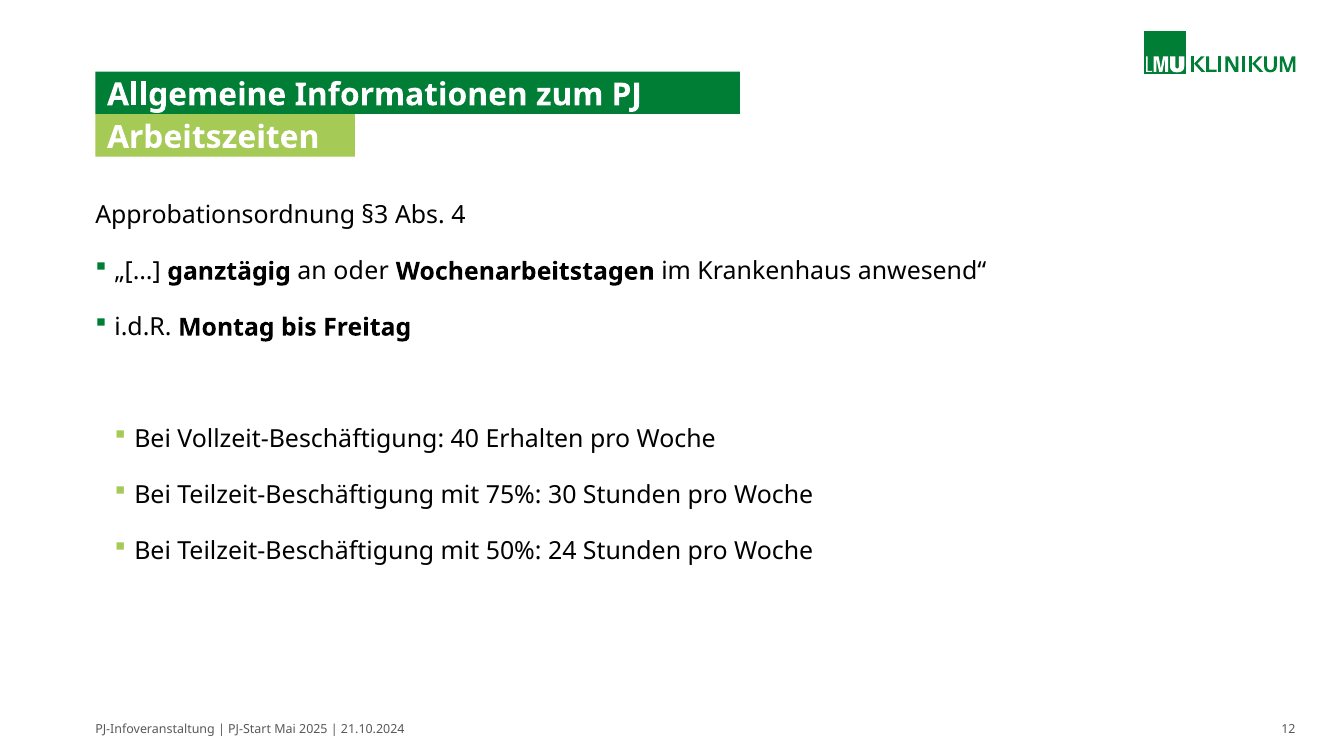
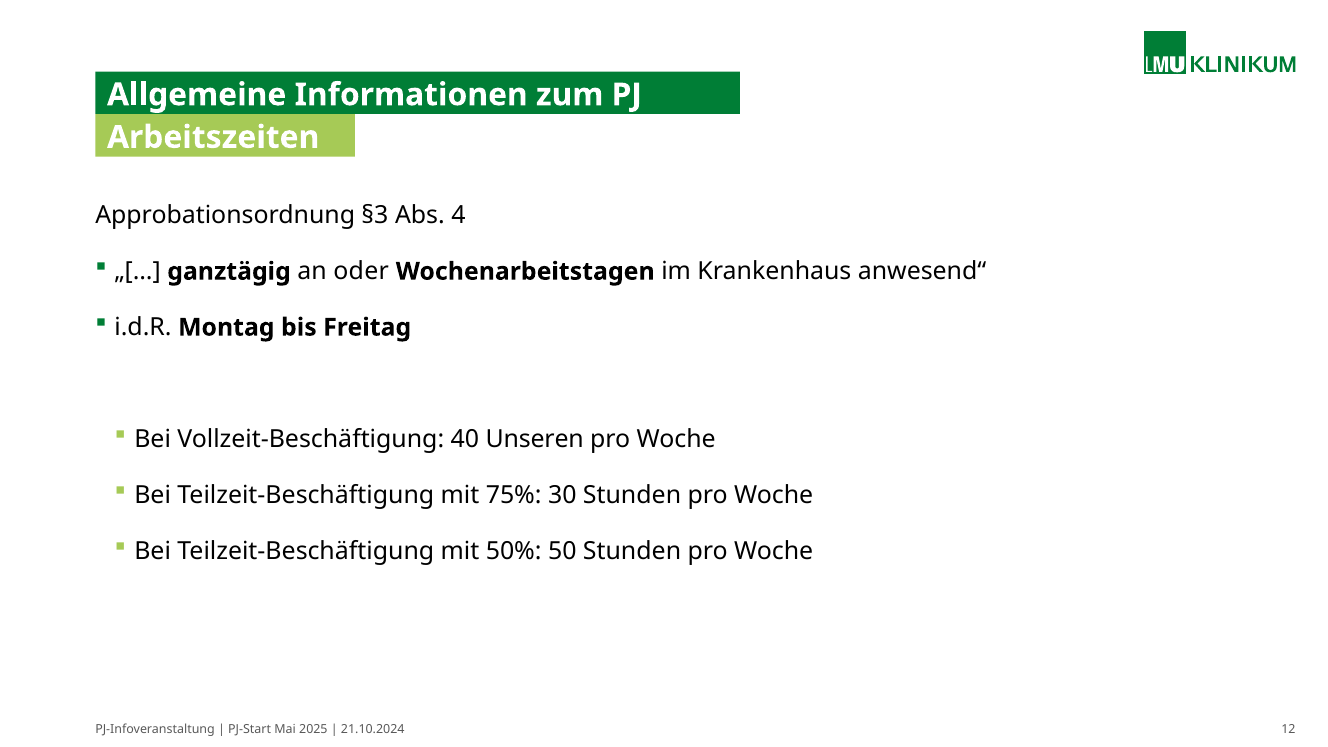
Erhalten: Erhalten -> Unseren (535, 439)
24: 24 -> 50 (562, 551)
